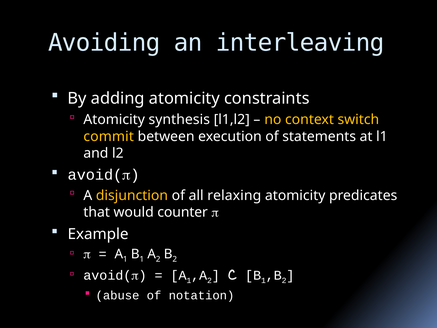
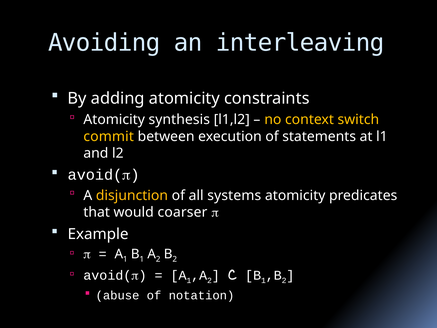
relaxing: relaxing -> systems (234, 195)
counter: counter -> coarser (182, 212)
